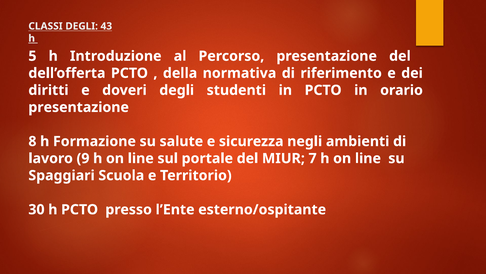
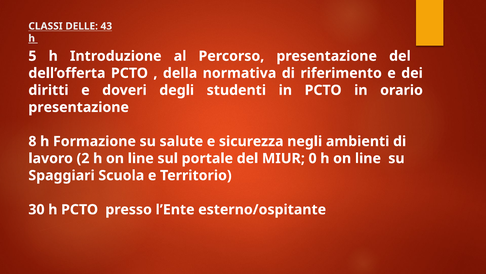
CLASSI DEGLI: DEGLI -> DELLE (82, 26)
9: 9 -> 2 (83, 158)
7: 7 -> 0 (313, 158)
